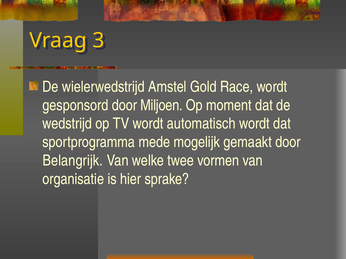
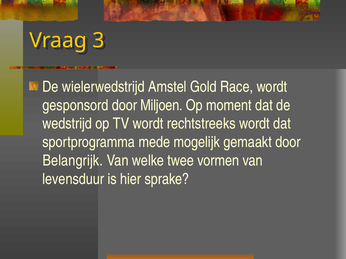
automatisch: automatisch -> rechtstreeks (201, 124)
organisatie: organisatie -> levensduur (73, 179)
